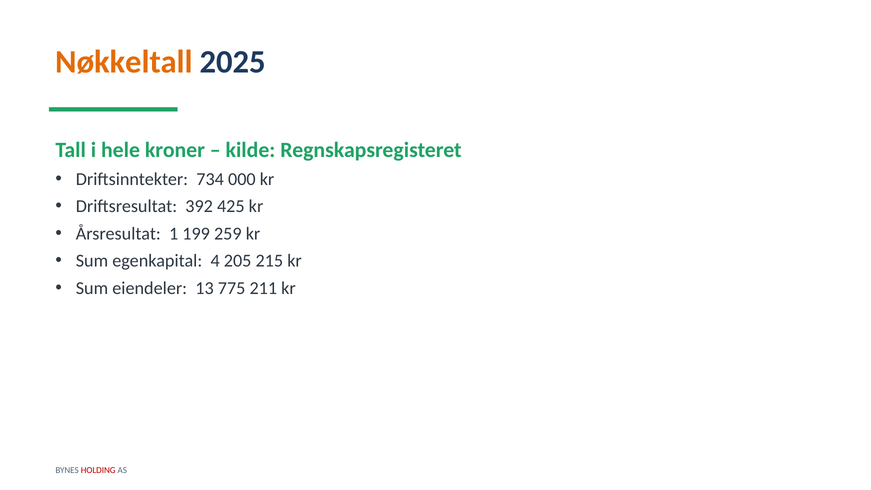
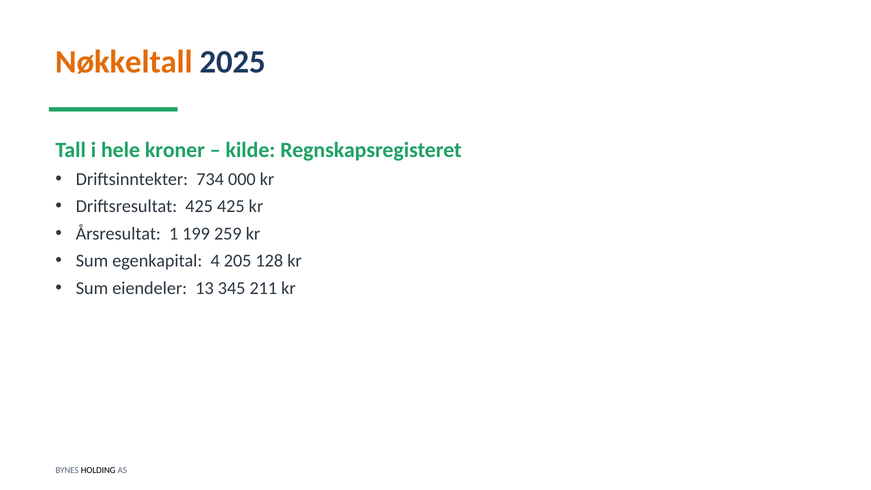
Driftsresultat 392: 392 -> 425 (199, 206)
215: 215 -> 128 (269, 261)
775: 775 -> 345 (232, 288)
HOLDING colour: red -> black (98, 470)
